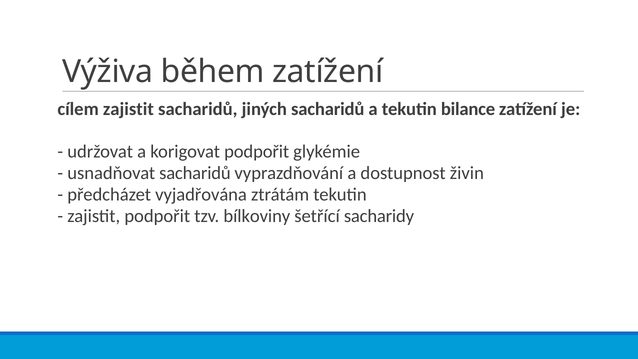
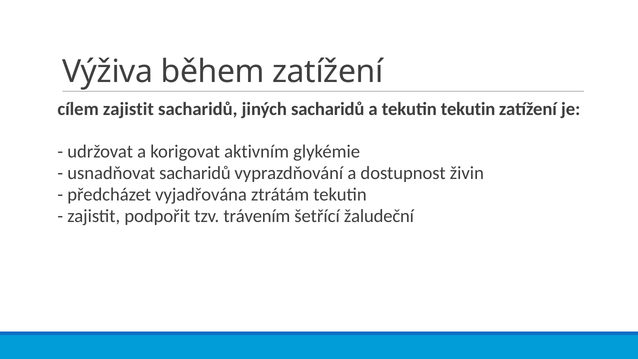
tekutin bilance: bilance -> tekutin (468, 109)
korigovat podpořit: podpořit -> aktivním (257, 152)
bílkoviny: bílkoviny -> trávením (257, 216)
sacharidy: sacharidy -> žaludeční (379, 216)
